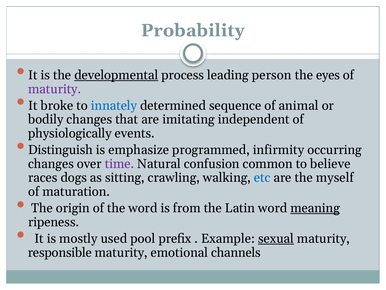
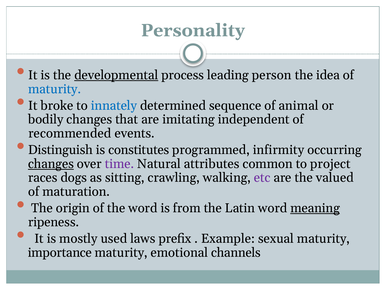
Probability: Probability -> Personality (193, 30)
eyes: eyes -> idea (328, 75)
maturity colour: purple -> blue (55, 89)
physiologically: physiologically -> recommended (70, 133)
emphasize: emphasize -> constitutes (139, 150)
changes underline: none -> present (51, 164)
confusion: confusion -> attributes (212, 164)
believe: believe -> project (330, 164)
etc colour: blue -> purple (262, 177)
myself: myself -> valued (335, 177)
pool: pool -> laws (143, 238)
sexual underline: present -> none (276, 238)
responsible: responsible -> importance (60, 252)
